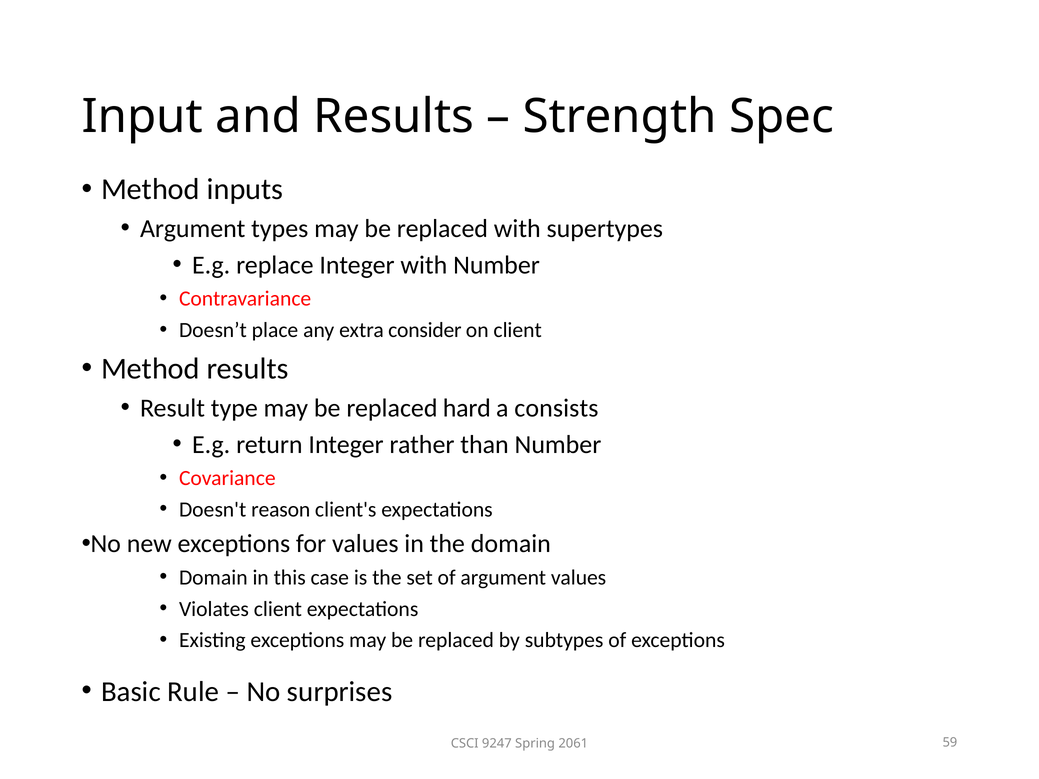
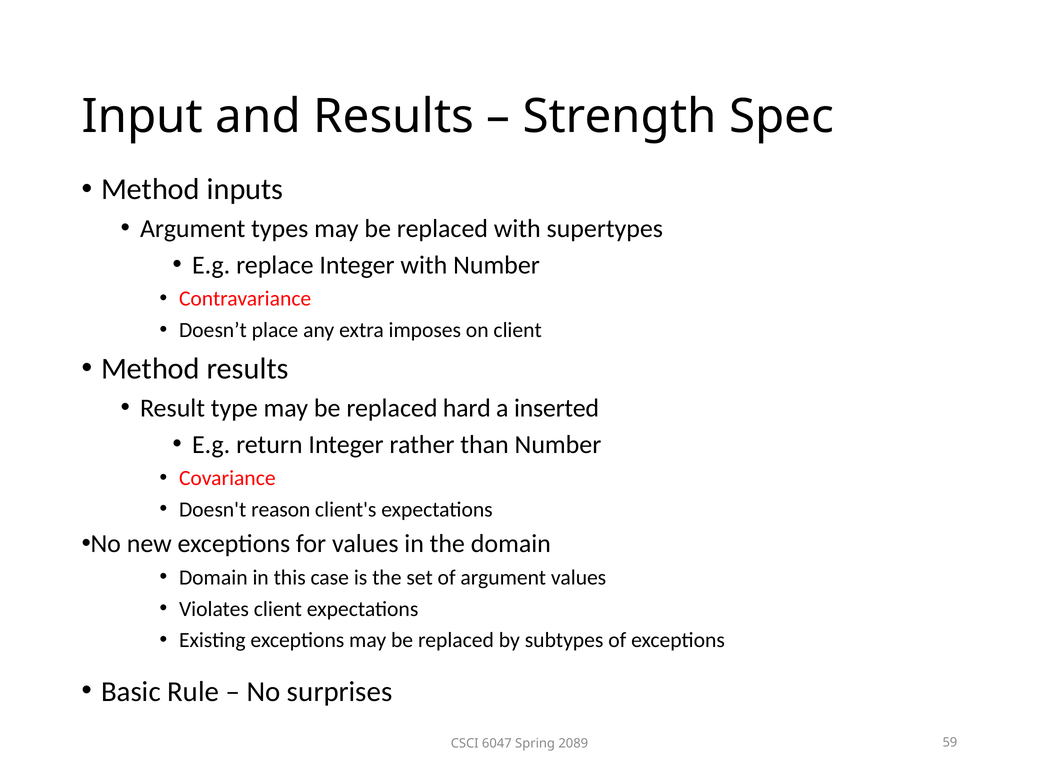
consider: consider -> imposes (425, 330)
consists: consists -> inserted (557, 408)
9247: 9247 -> 6047 (497, 744)
2061: 2061 -> 2089 (573, 744)
